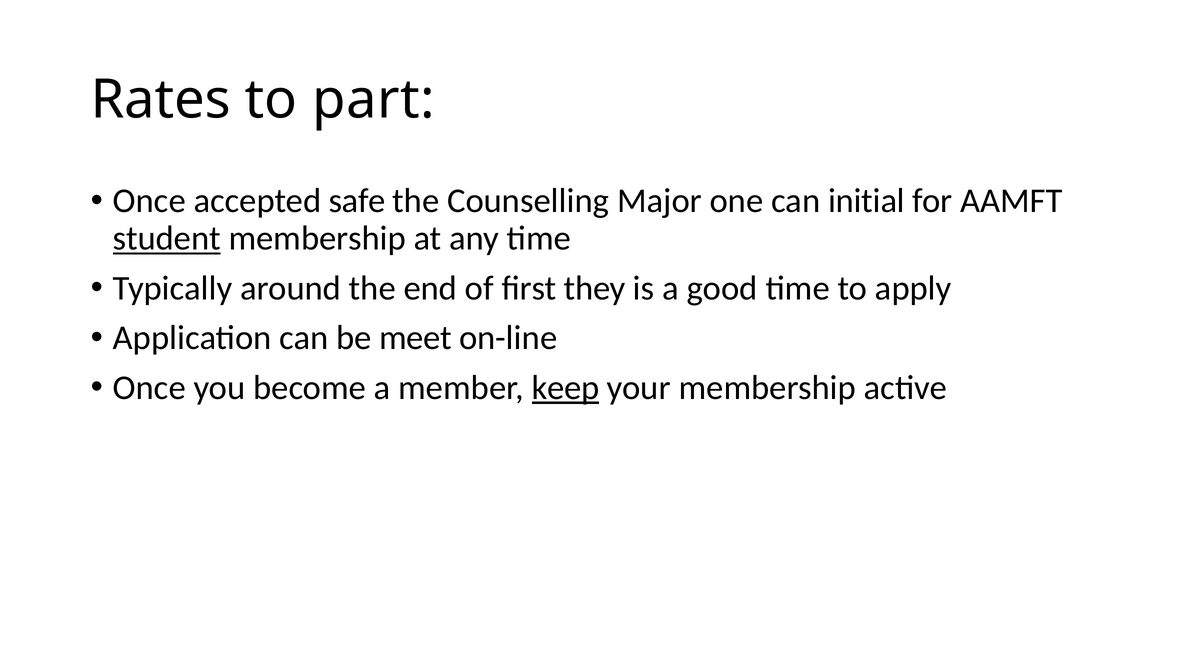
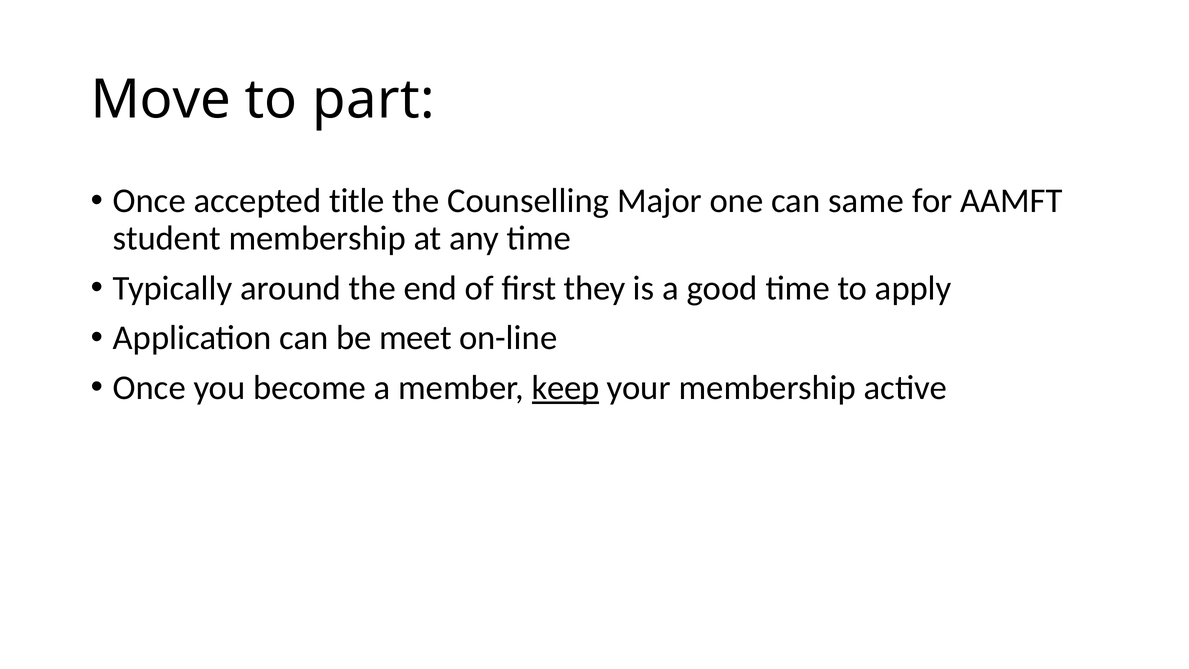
Rates: Rates -> Move (161, 100)
safe: safe -> title (357, 201)
initial: initial -> same (866, 201)
student underline: present -> none (167, 238)
